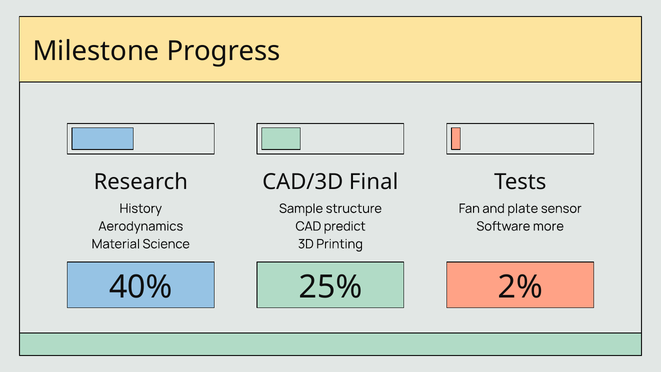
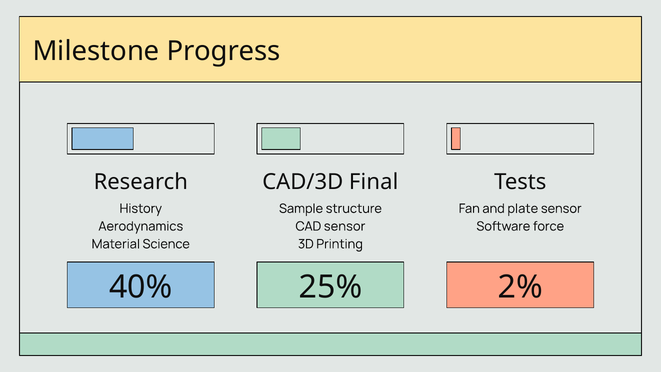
CAD predict: predict -> sensor (345, 226)
more: more -> force (548, 226)
